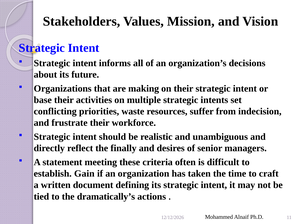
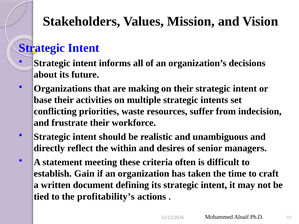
finally: finally -> within (124, 148)
dramatically’s: dramatically’s -> profitability’s (106, 197)
